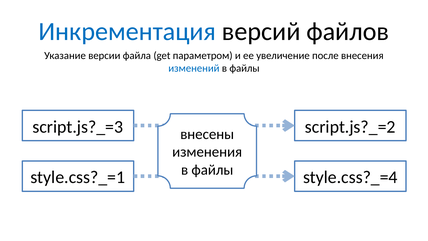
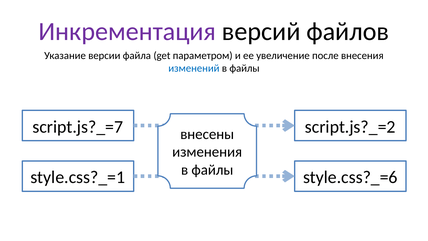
Инкрементация colour: blue -> purple (127, 32)
script.js?_=3: script.js?_=3 -> script.js?_=7 (78, 127)
style.css?_=4: style.css?_=4 -> style.css?_=6 (350, 177)
